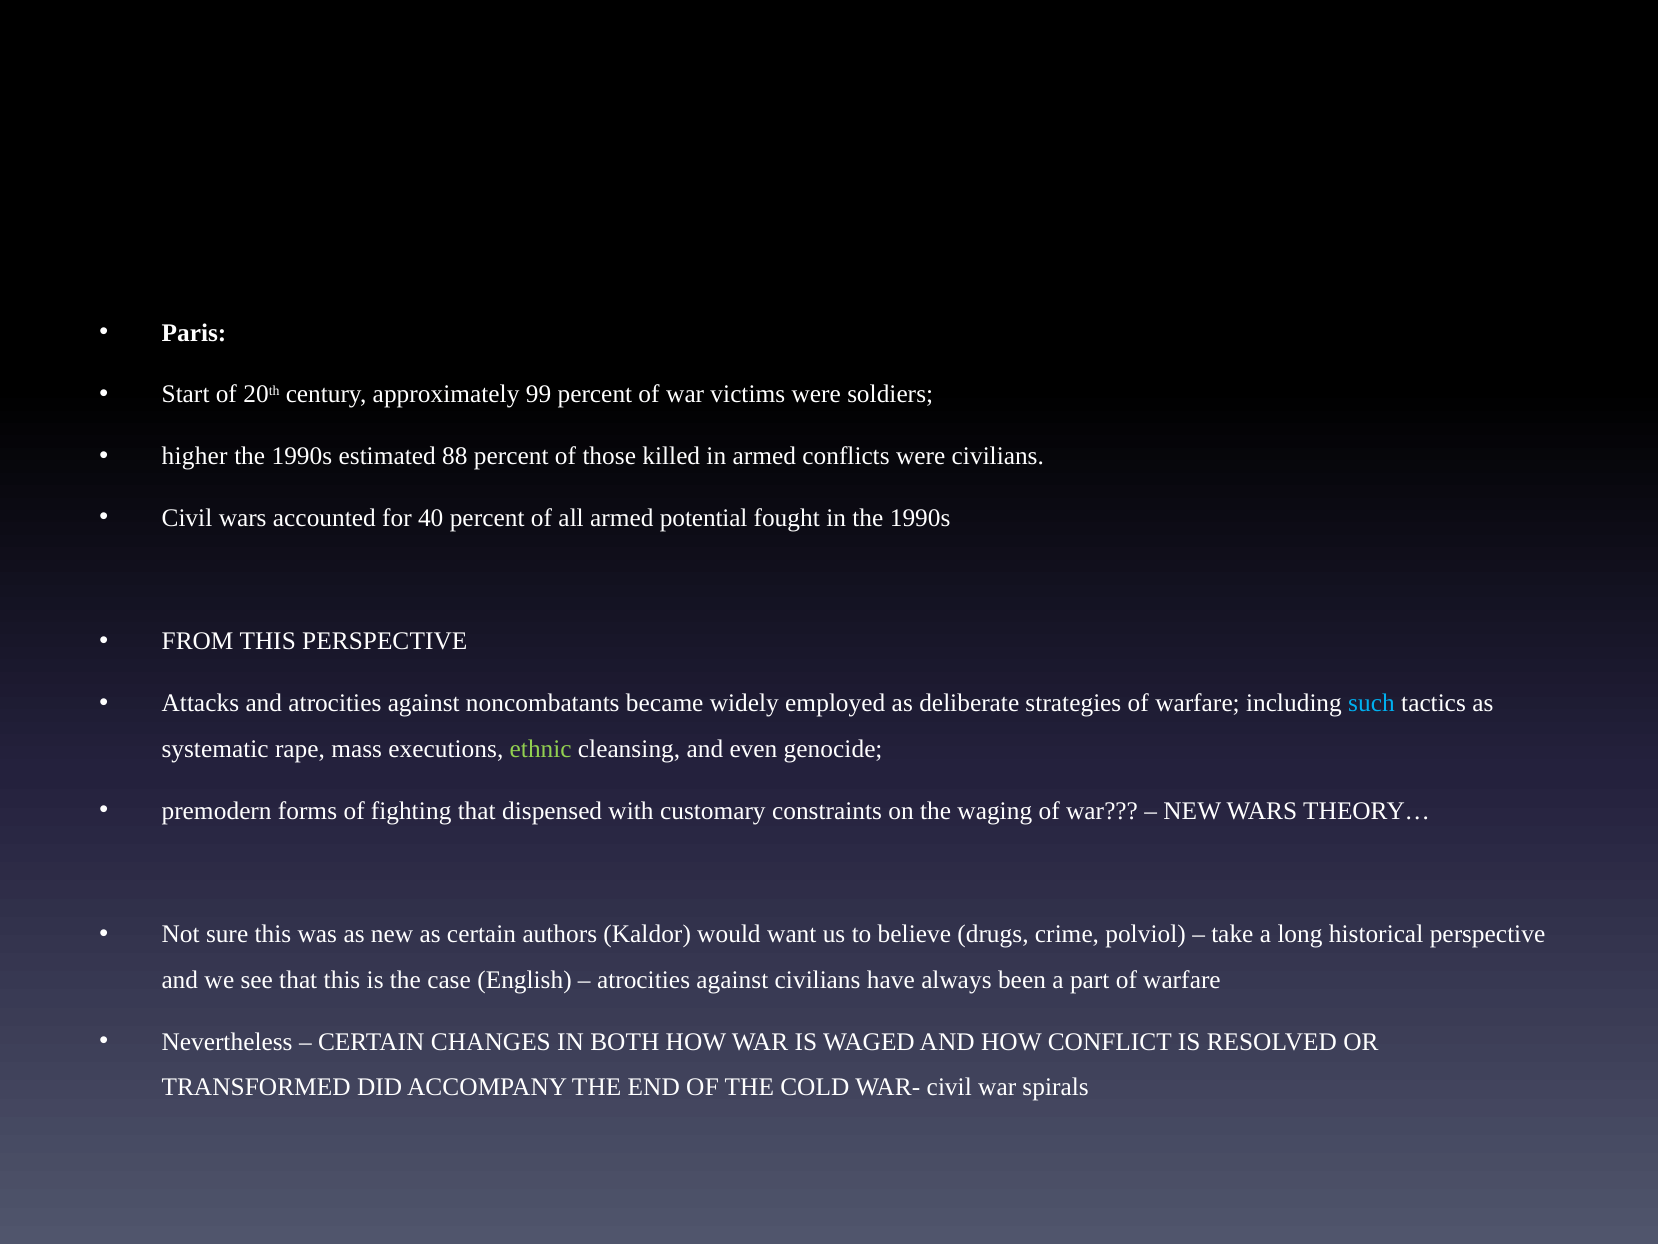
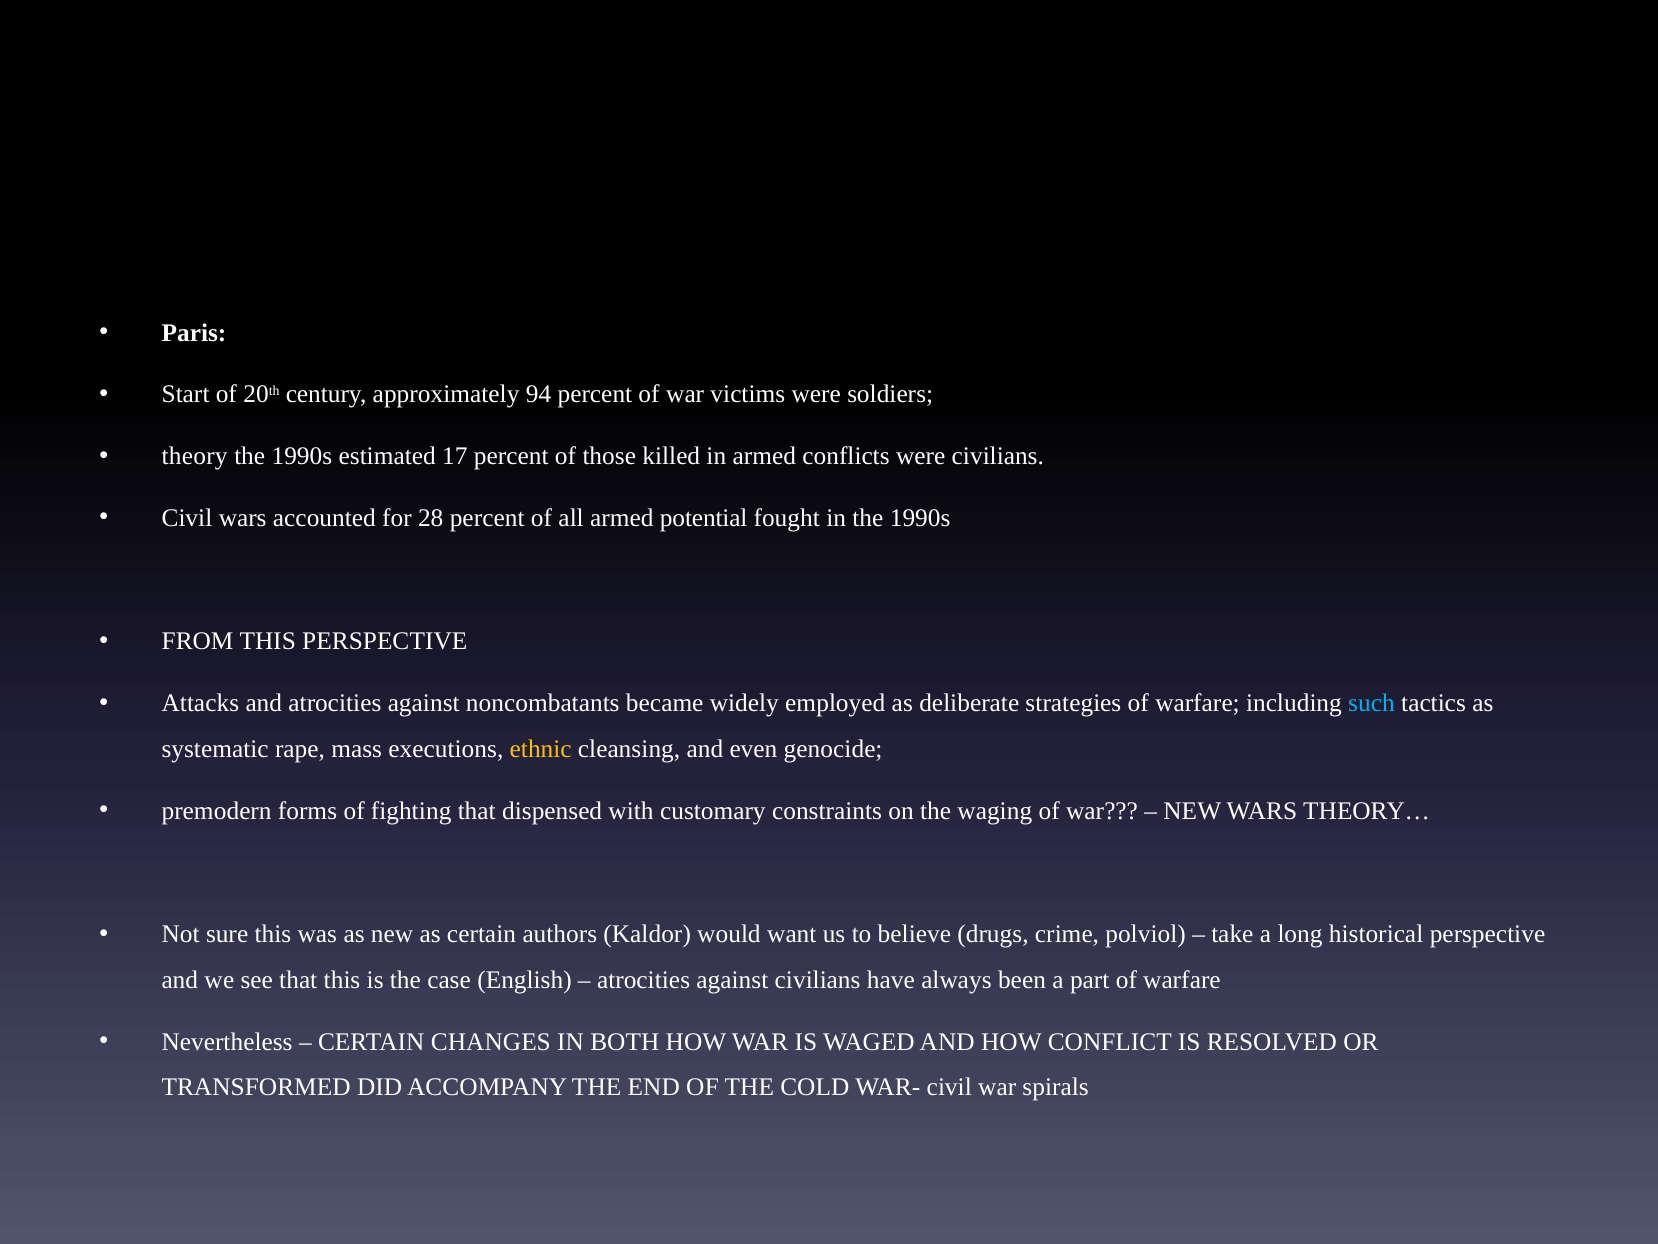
99: 99 -> 94 (539, 394)
higher: higher -> theory (195, 456)
88: 88 -> 17 (455, 456)
40: 40 -> 28 (431, 518)
ethnic colour: light green -> yellow (541, 749)
